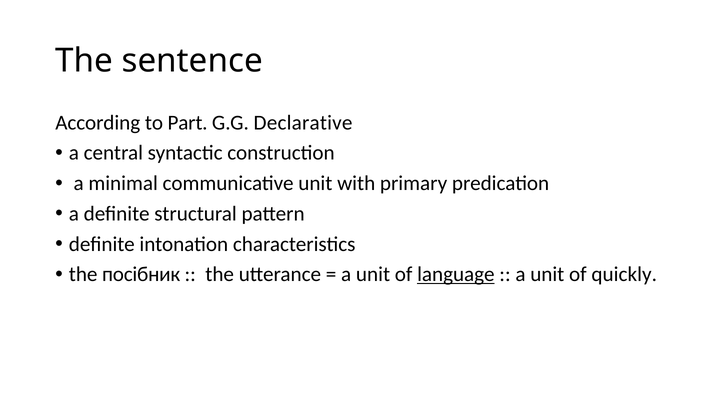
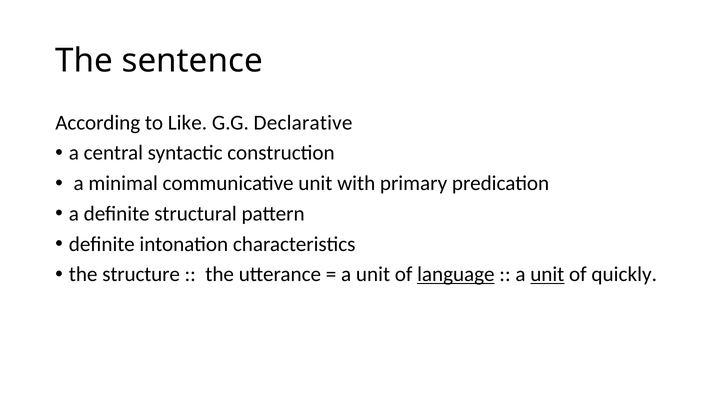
Part: Part -> Like (187, 123)
посібник: посібник -> structure (141, 274)
unit underline: none -> present (547, 274)
